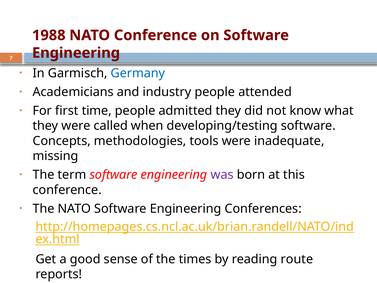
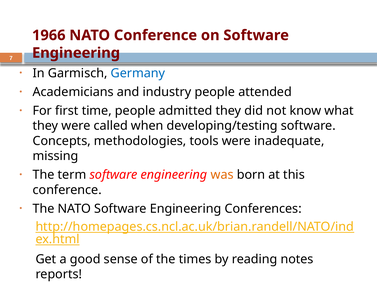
1988: 1988 -> 1966 (49, 35)
was colour: purple -> orange (222, 175)
route: route -> notes (297, 259)
